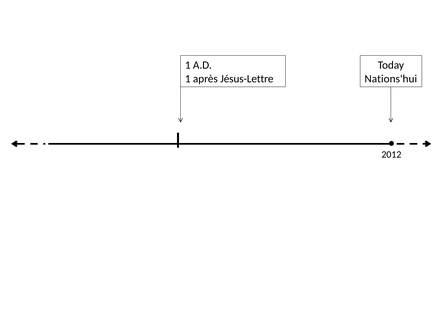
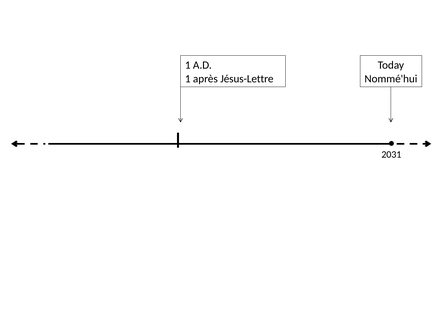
Nations'hui: Nations'hui -> Nommé'hui (391, 79)
2012: 2012 -> 2031 (391, 155)
